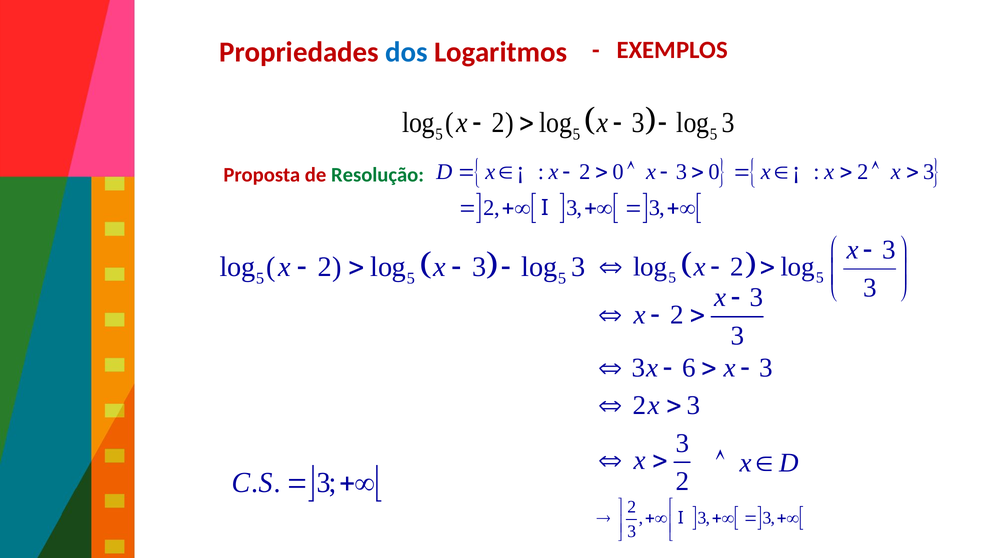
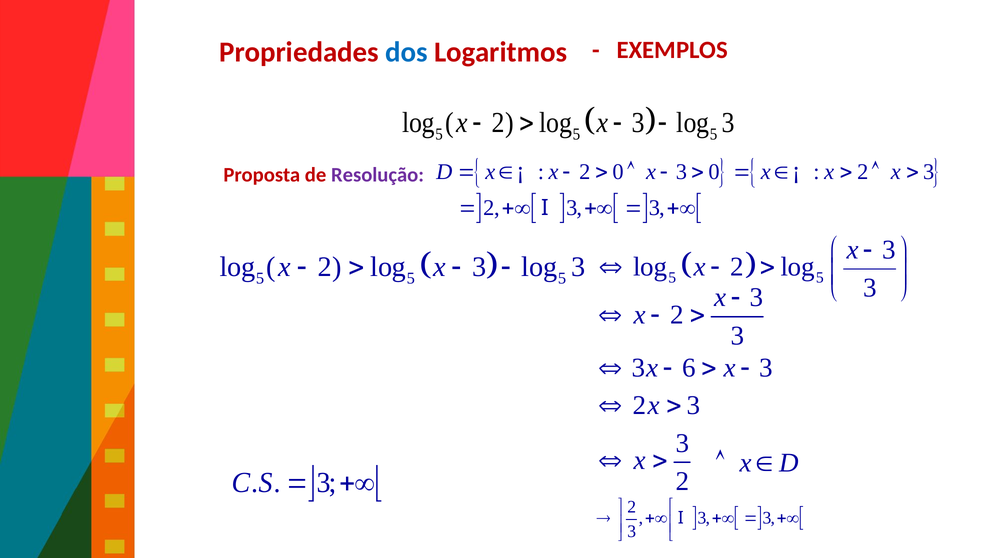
Resolução colour: green -> purple (378, 175)
